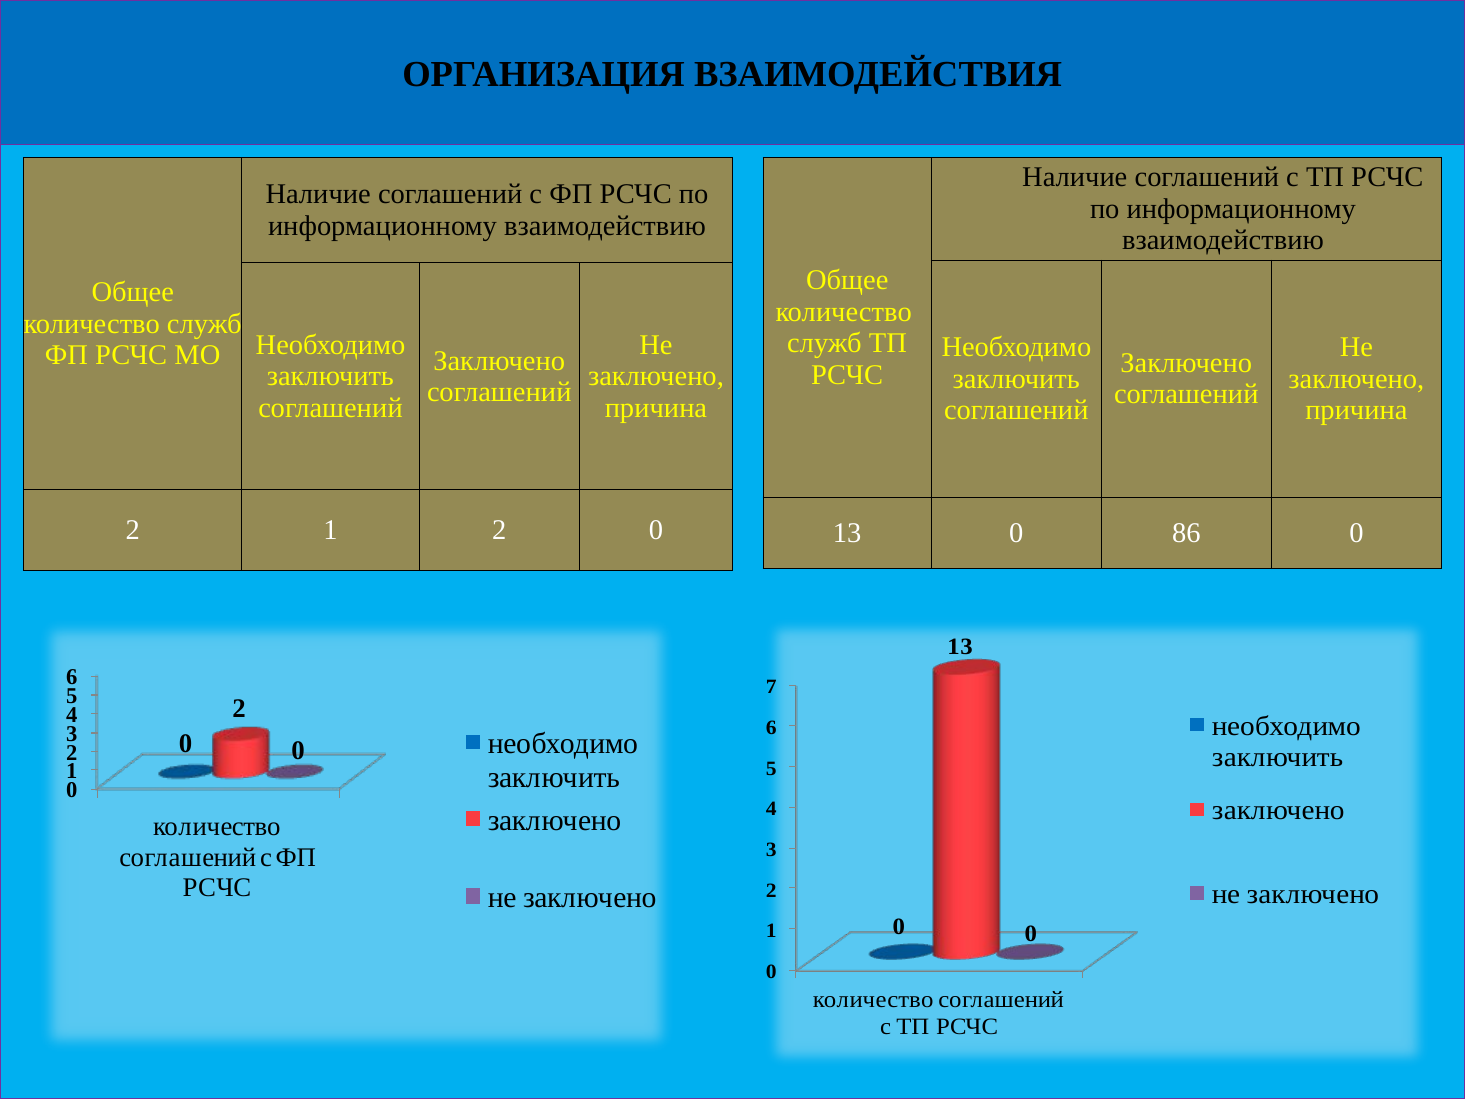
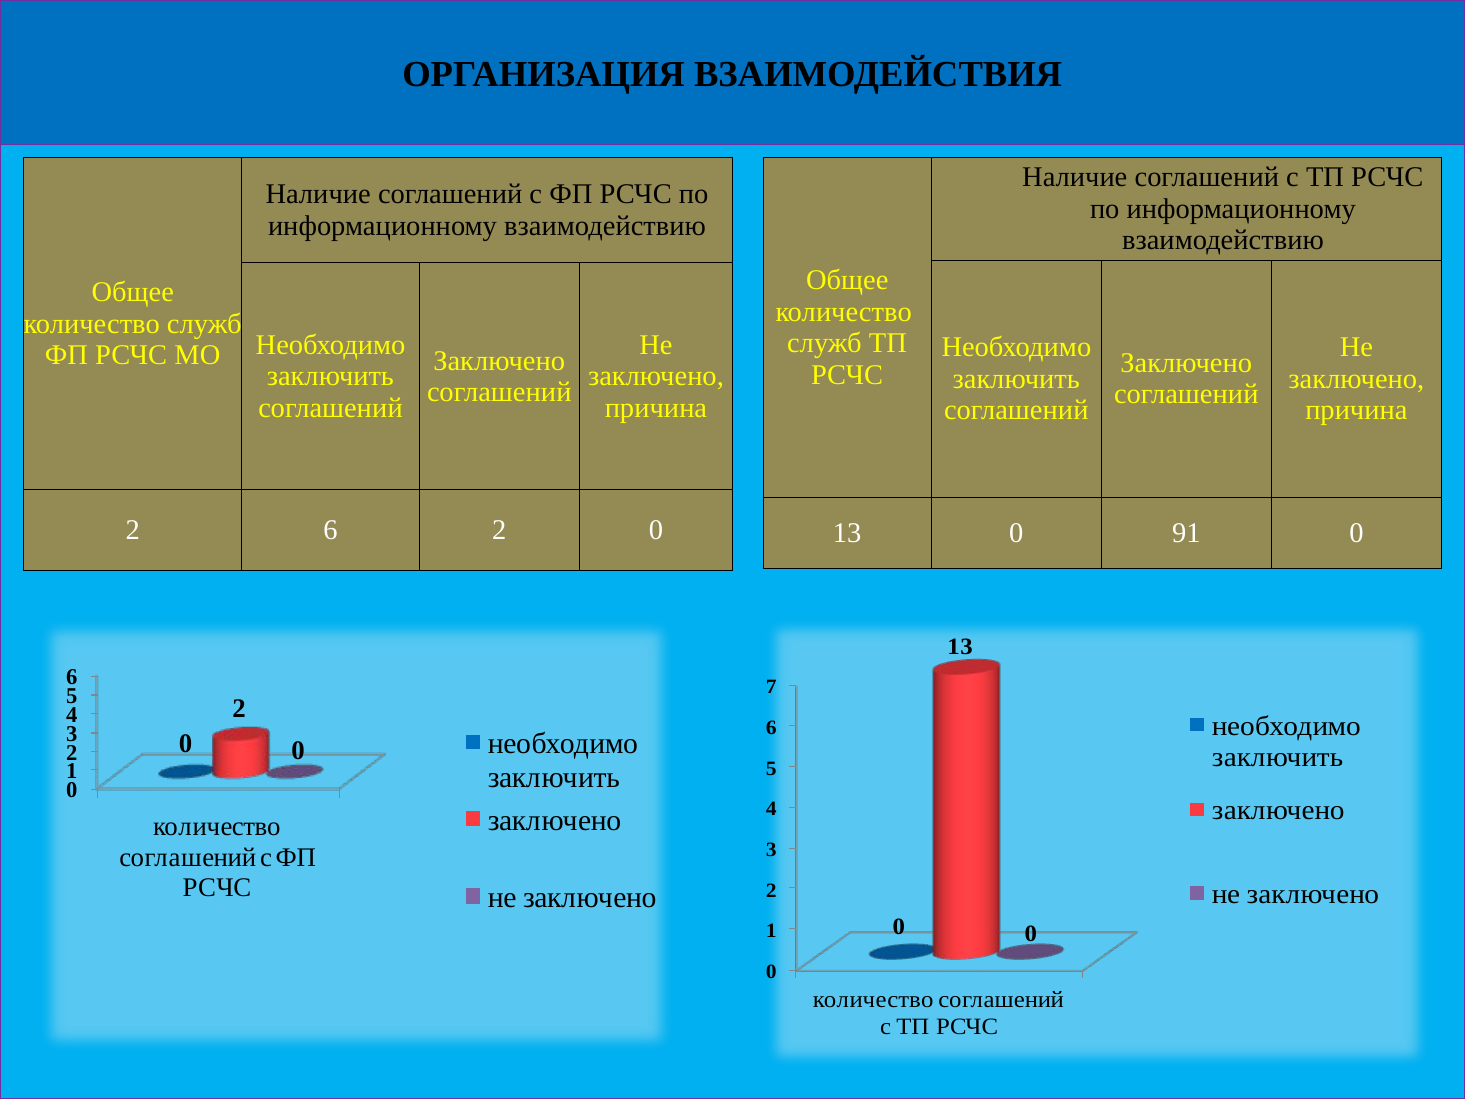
2 1: 1 -> 6 (331, 530)
86: 86 -> 91 (1186, 533)
